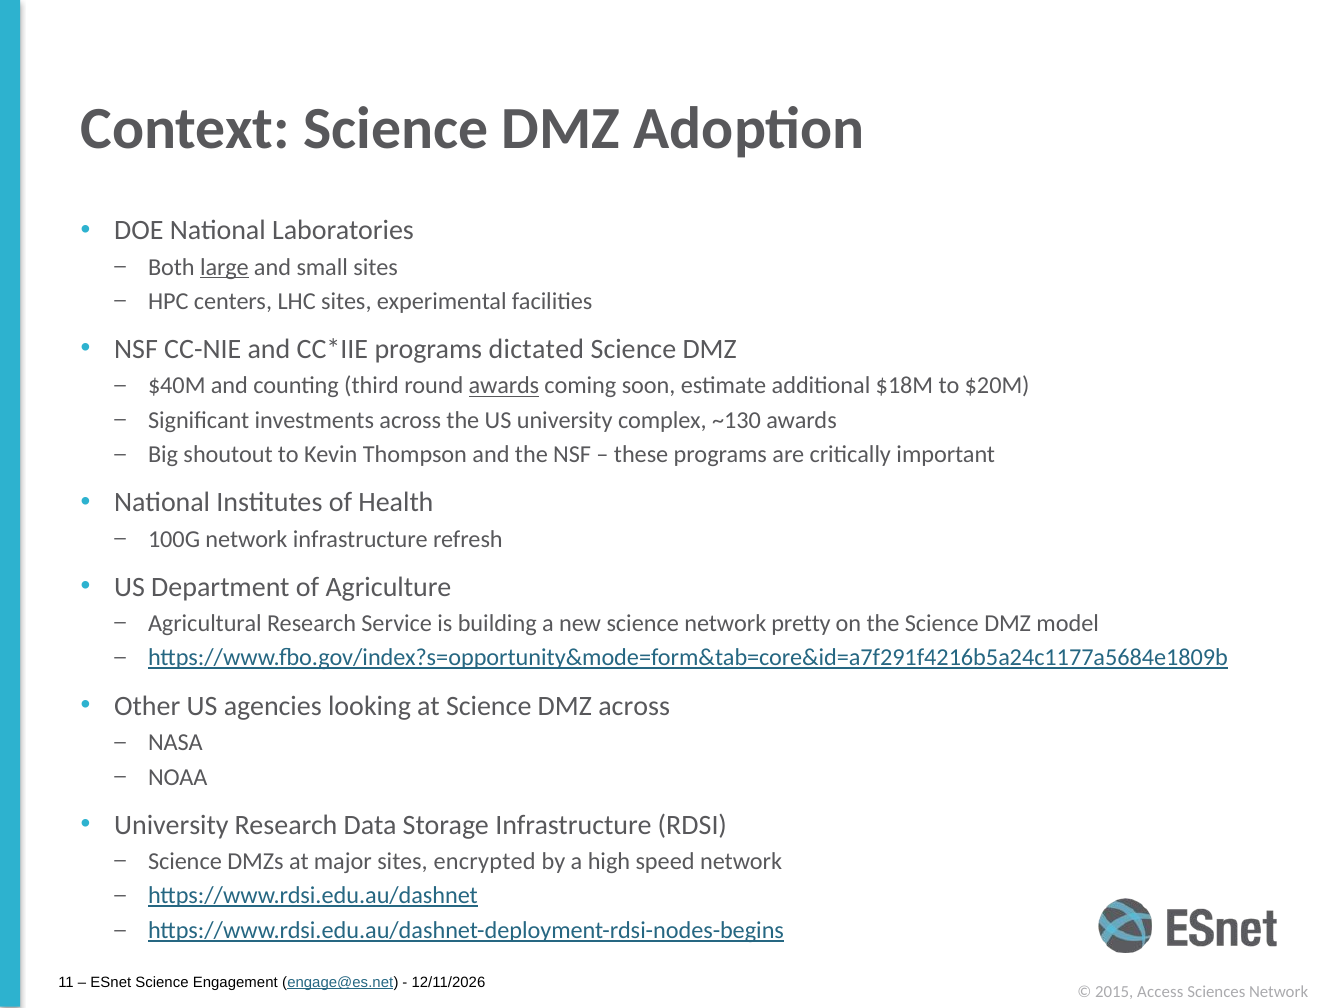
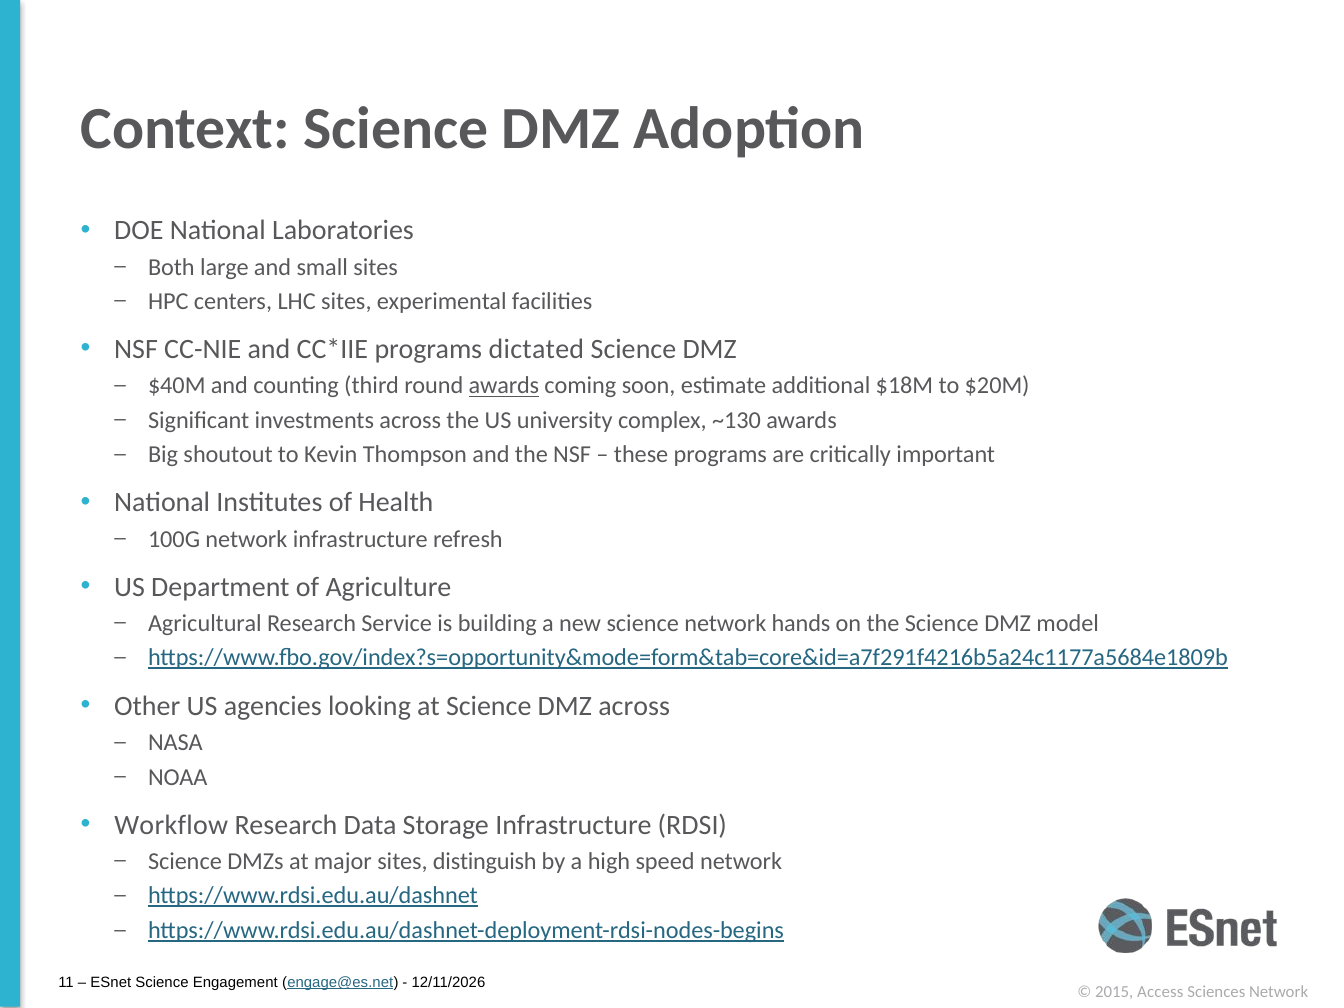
large underline: present -> none (224, 267)
pretty: pretty -> hands (801, 623)
University: University -> Workflow (171, 825)
encrypted: encrypted -> distinguish (485, 861)
